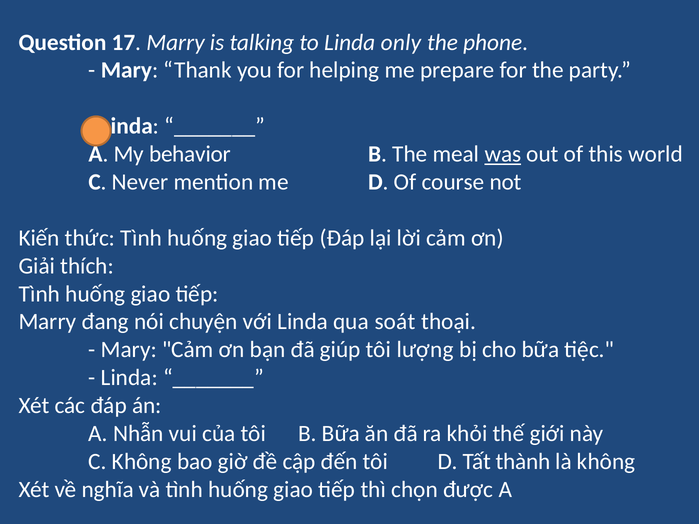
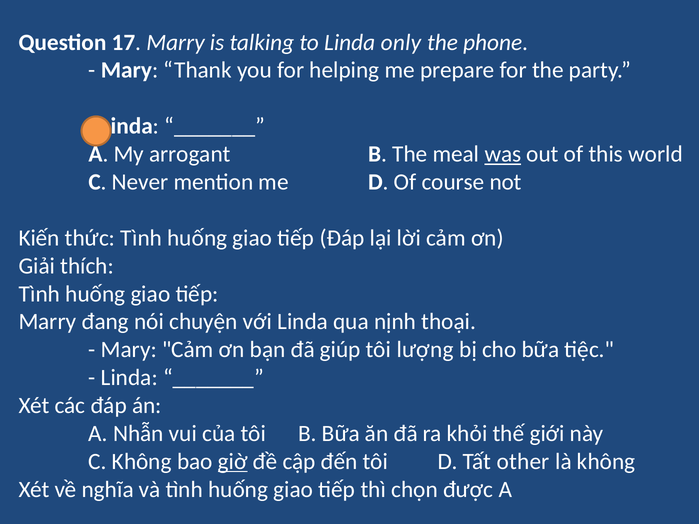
behavior: behavior -> arrogant (190, 154)
soát: soát -> nịnh (395, 322)
giờ underline: none -> present (233, 462)
thành: thành -> other (523, 462)
